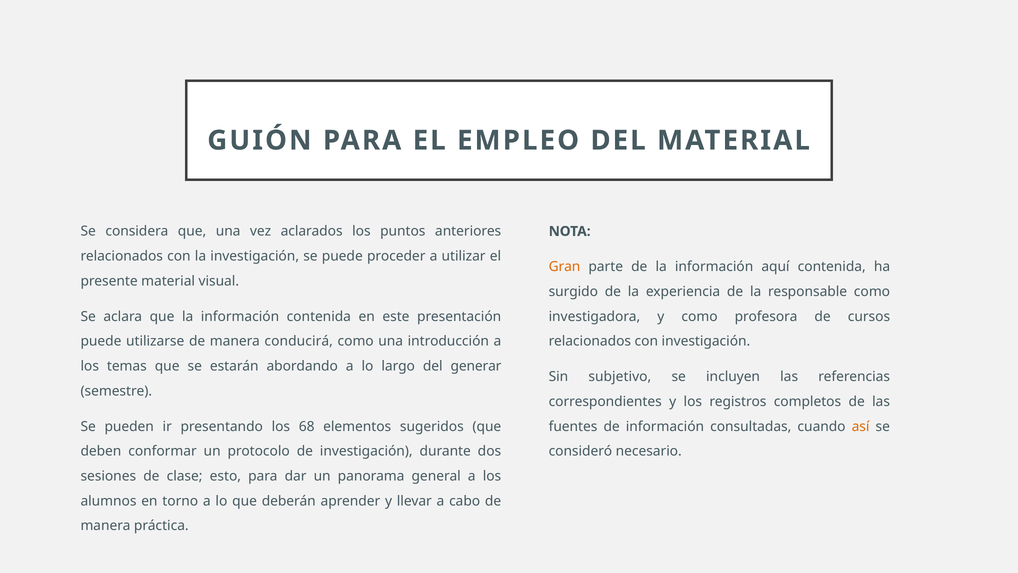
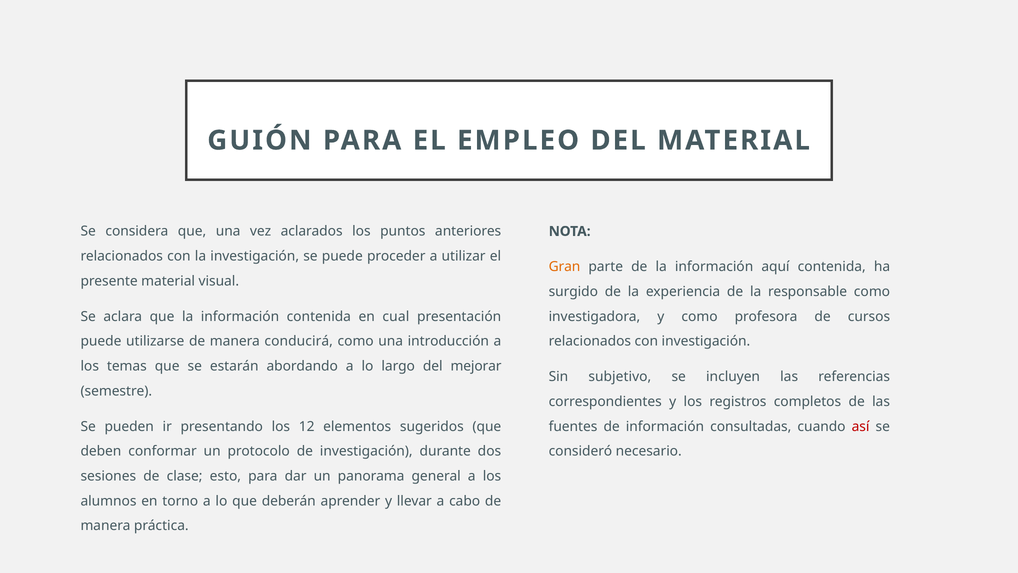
este: este -> cual (396, 316)
generar: generar -> mejorar (476, 366)
68: 68 -> 12 (307, 426)
así colour: orange -> red (861, 426)
